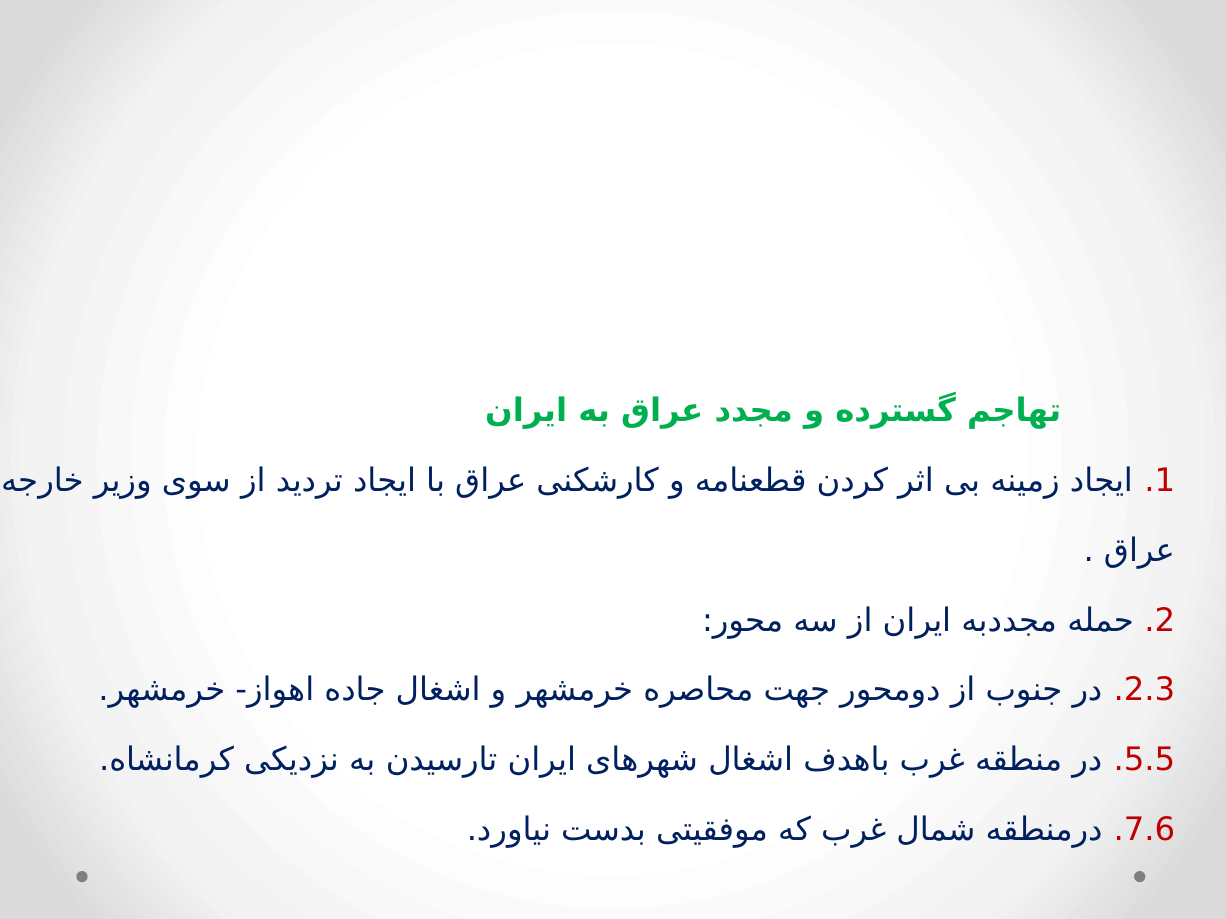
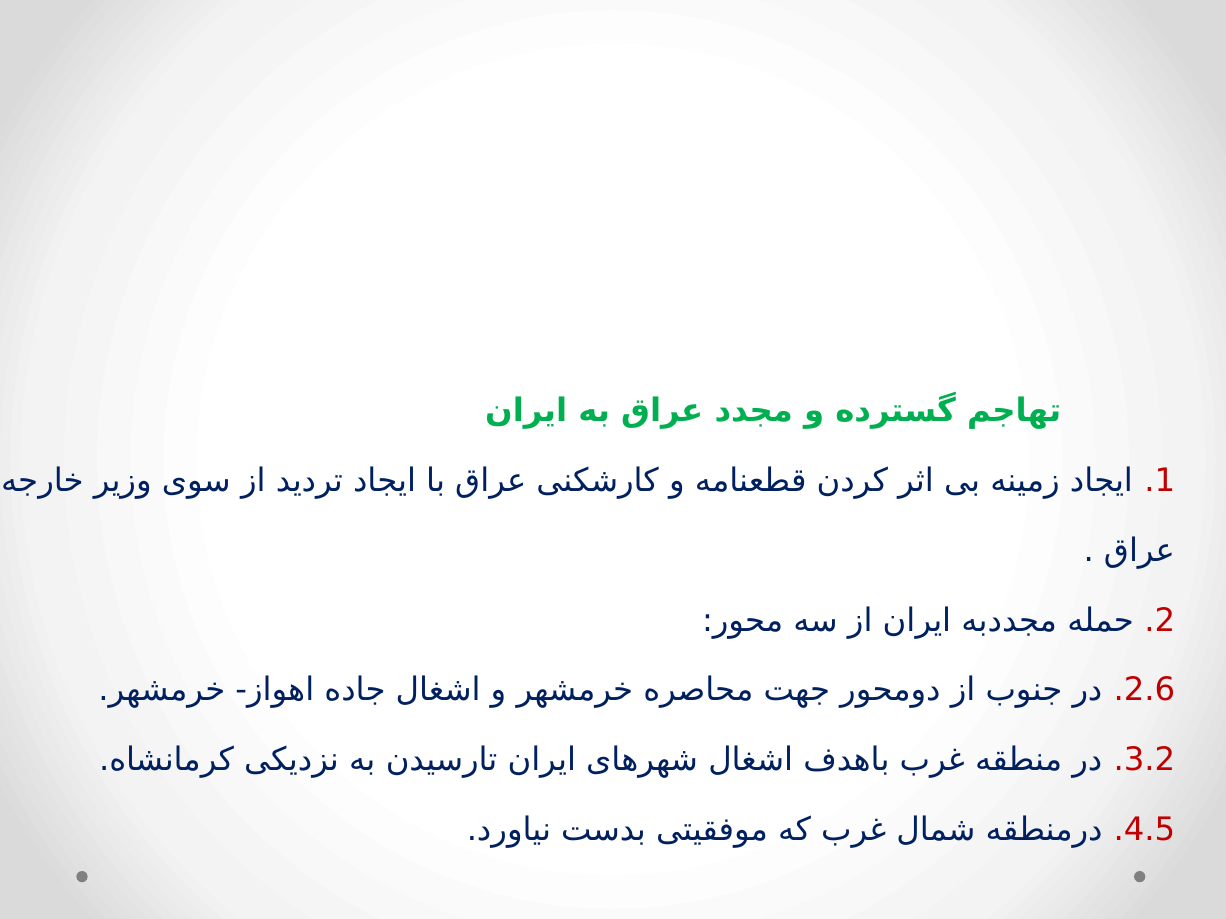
2.3: 2.3 -> 2.6 (1149, 691)
5.5: 5.5 -> 3.2 (1149, 760)
7.6: 7.6 -> 4.5 (1149, 830)
